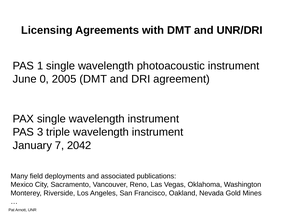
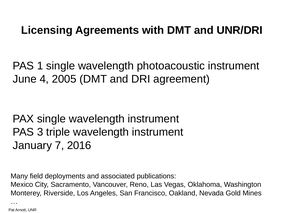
0: 0 -> 4 (44, 79)
2042: 2042 -> 2016 (79, 145)
